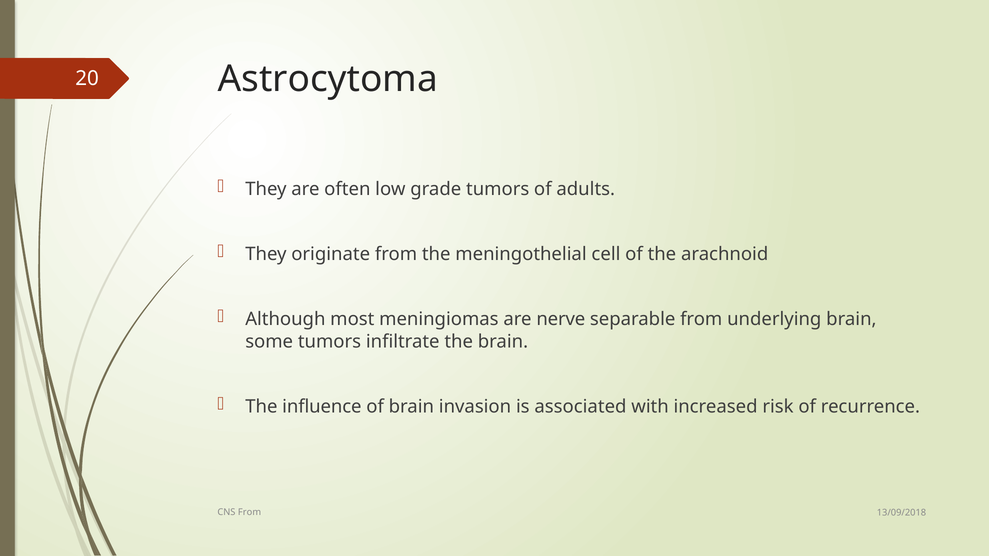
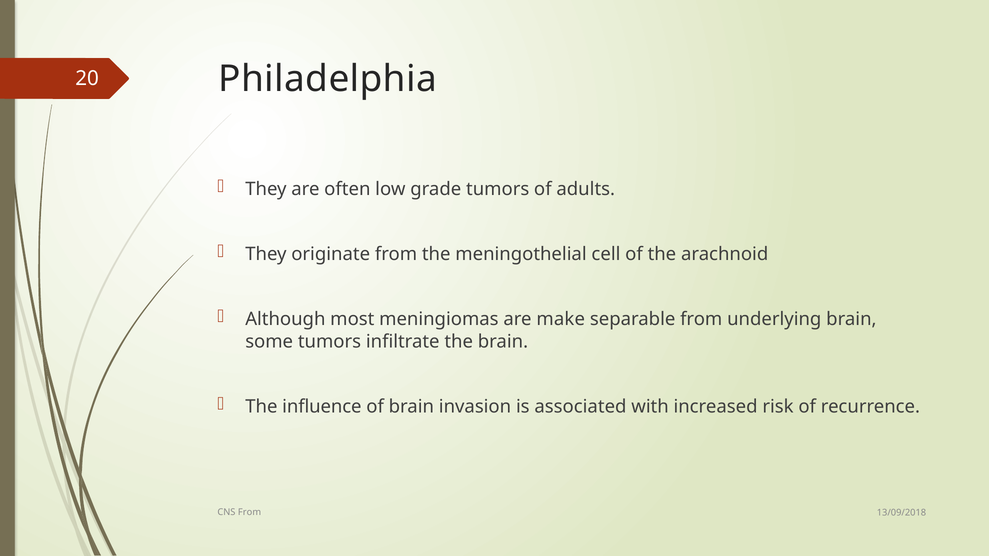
Astrocytoma: Astrocytoma -> Philadelphia (328, 79)
nerve: nerve -> make (561, 319)
